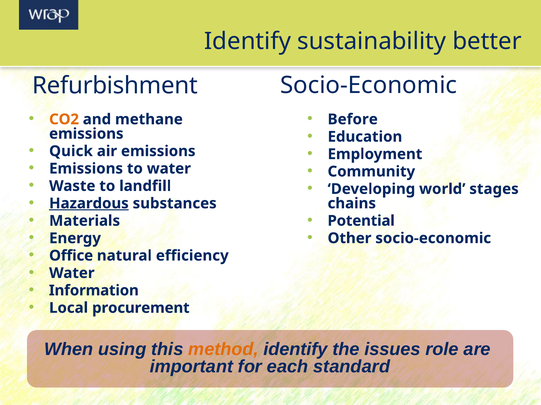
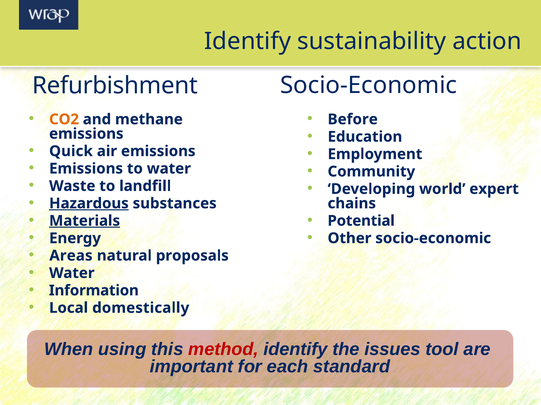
better: better -> action (487, 41)
stages: stages -> expert (494, 189)
Materials underline: none -> present (85, 221)
Office: Office -> Areas (71, 256)
efficiency: efficiency -> proposals (192, 256)
procurement: procurement -> domestically (141, 308)
method colour: orange -> red (223, 350)
role: role -> tool (442, 350)
